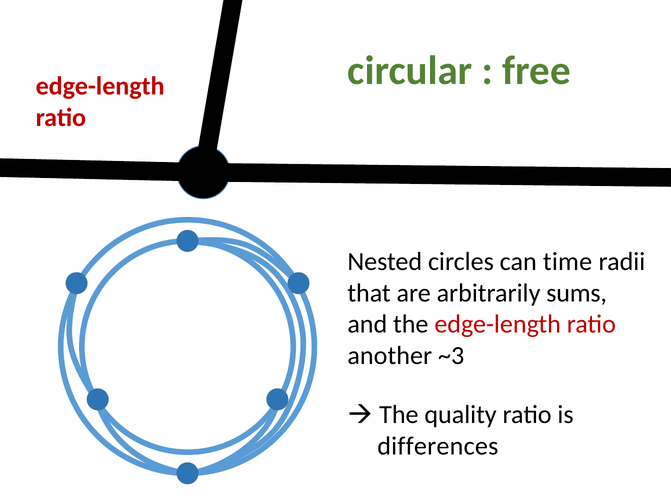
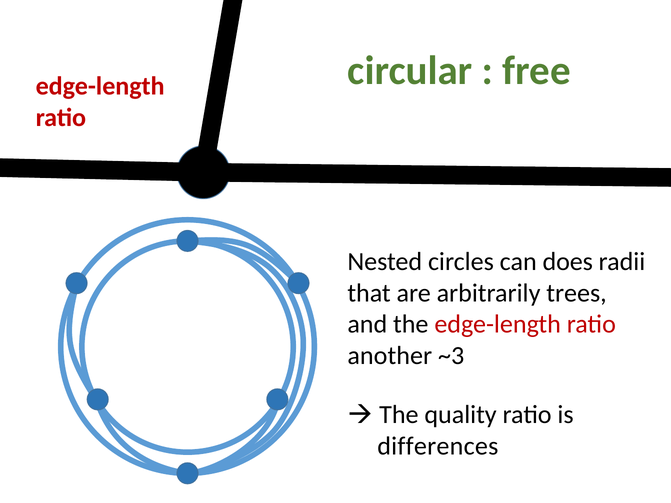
time: time -> does (568, 262)
sums: sums -> trees (576, 293)
